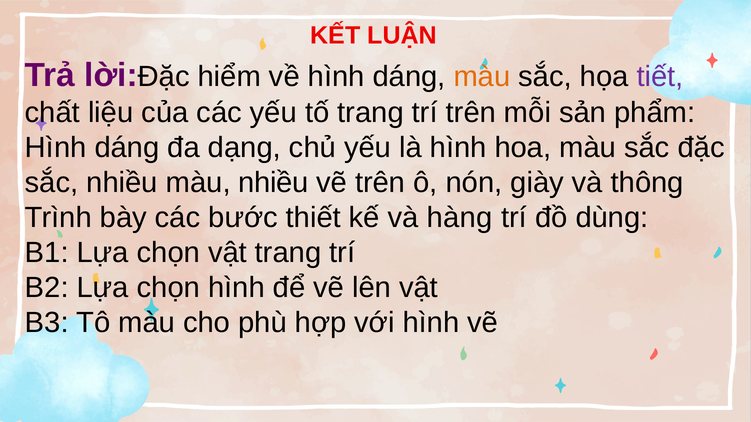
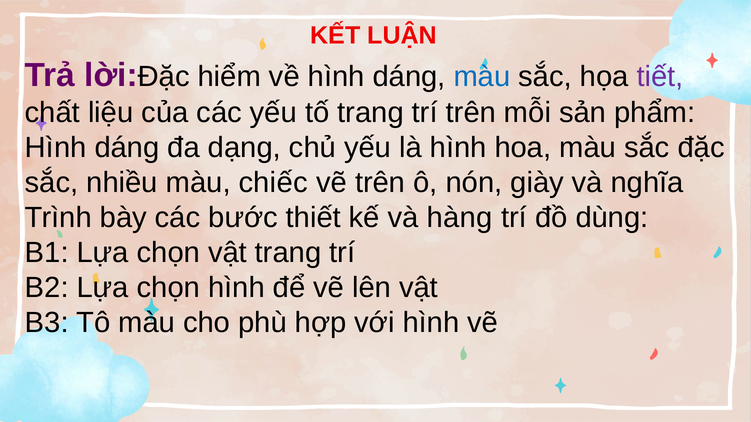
màu colour: orange -> blue (482, 77)
màu nhiều: nhiều -> chiếc (273, 183)
thông: thông -> nghĩa (647, 183)
